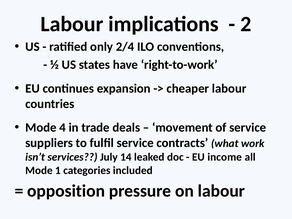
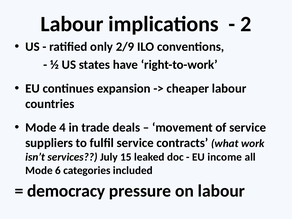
2/4: 2/4 -> 2/9 (125, 47)
14: 14 -> 15 (126, 157)
1: 1 -> 6 (58, 170)
opposition: opposition -> democracy (66, 191)
